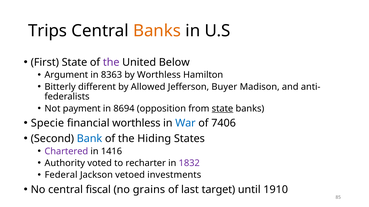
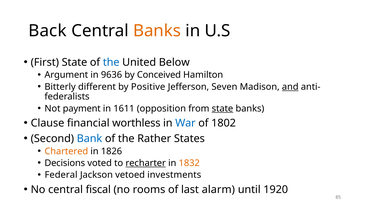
Trips: Trips -> Back (47, 31)
the colour: purple -> blue (111, 62)
8363: 8363 -> 9636 (111, 75)
by Worthless: Worthless -> Conceived (159, 75)
Allowed: Allowed -> Positive (148, 87)
Buyer: Buyer -> Seven (224, 87)
and underline: none -> present (290, 87)
8694: 8694 -> 1611 (124, 109)
Specie: Specie -> Clause (47, 123)
7406: 7406 -> 1802 (224, 123)
Hiding: Hiding -> Rather (154, 139)
Chartered colour: purple -> orange (66, 152)
1416: 1416 -> 1826 (111, 152)
Authority: Authority -> Decisions (65, 164)
recharter underline: none -> present (146, 164)
1832 colour: purple -> orange (189, 164)
grains: grains -> rooms (149, 190)
target: target -> alarm (218, 190)
1910: 1910 -> 1920 (276, 190)
